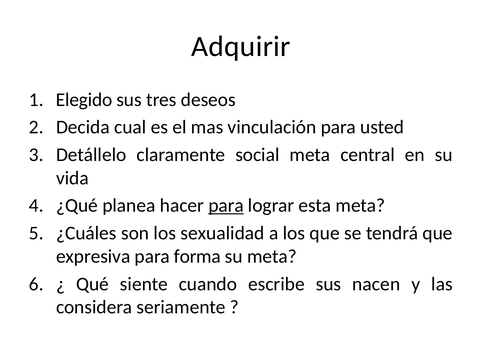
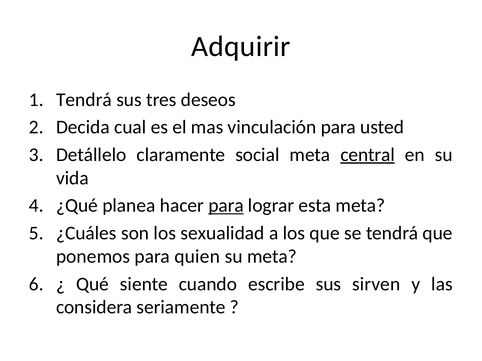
Elegido: Elegido -> Tendrá (84, 100)
central underline: none -> present (368, 155)
expresiva: expresiva -> ponemos (93, 257)
forma: forma -> quien (197, 257)
nacen: nacen -> sirven (376, 284)
